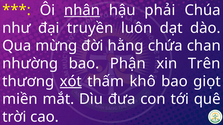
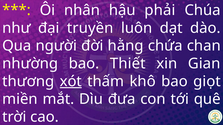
nhân underline: present -> none (82, 10)
mừng: mừng -> người (56, 46)
Phận: Phận -> Thiết (128, 64)
Trên: Trên -> Gian (204, 64)
